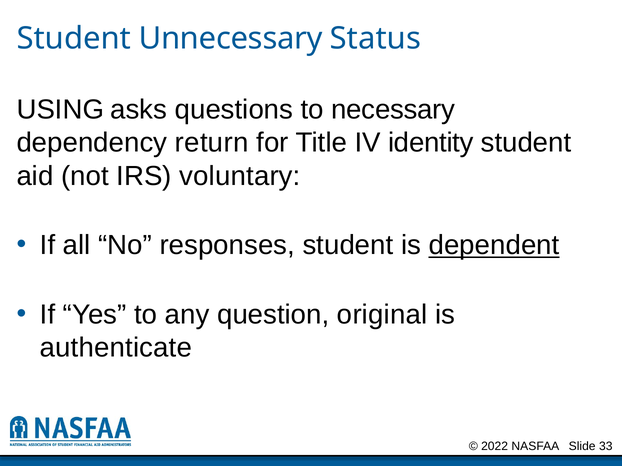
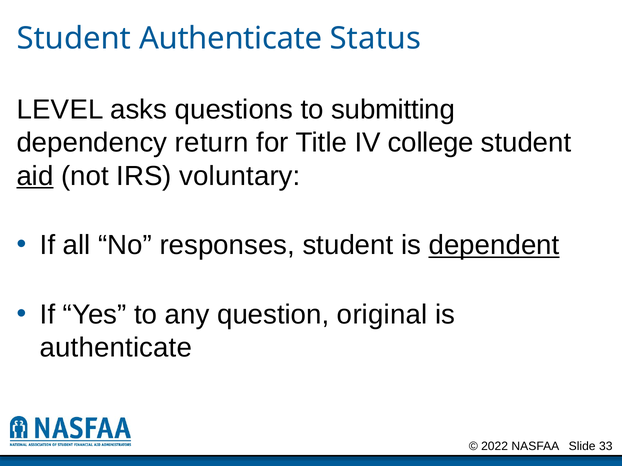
Student Unnecessary: Unnecessary -> Authenticate (231, 39)
USING: USING -> LEVEL (60, 110)
necessary: necessary -> submitting (393, 110)
identity: identity -> college (431, 143)
aid underline: none -> present (35, 176)
